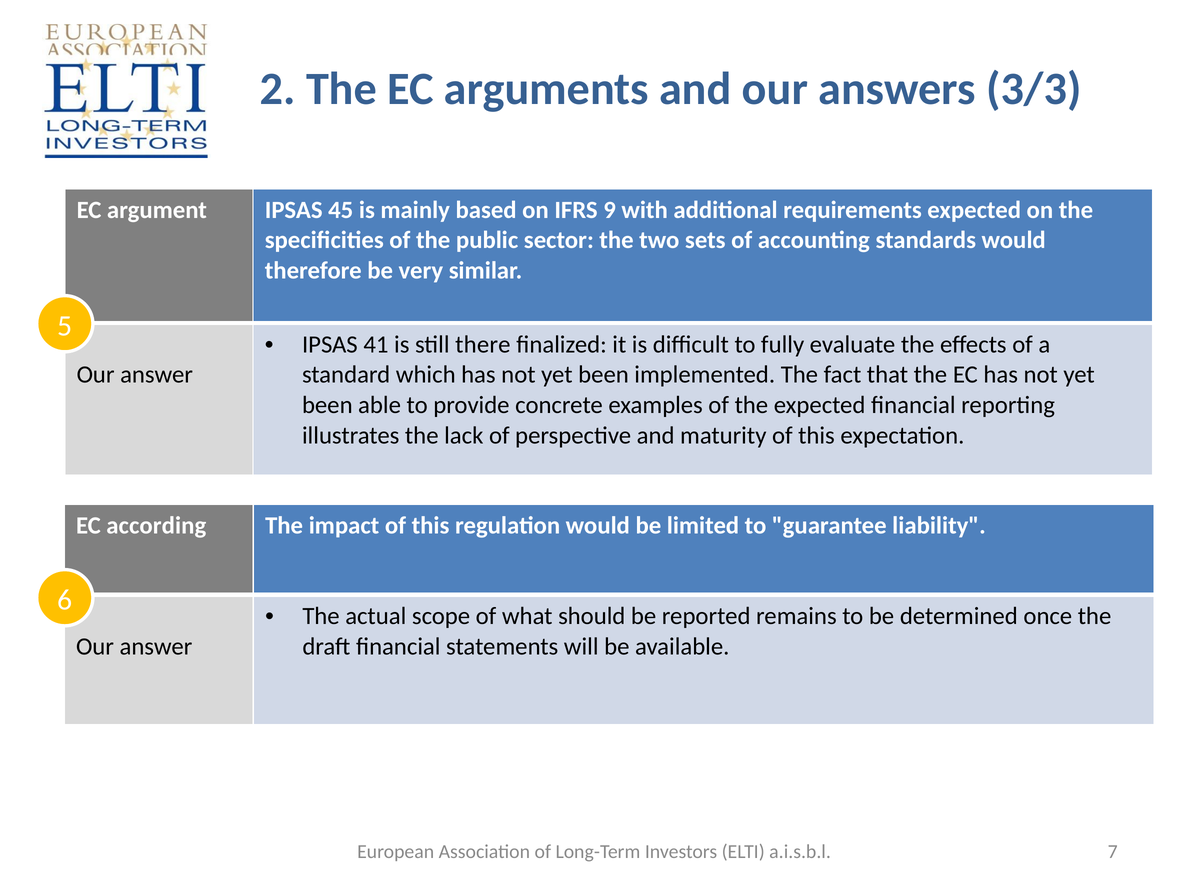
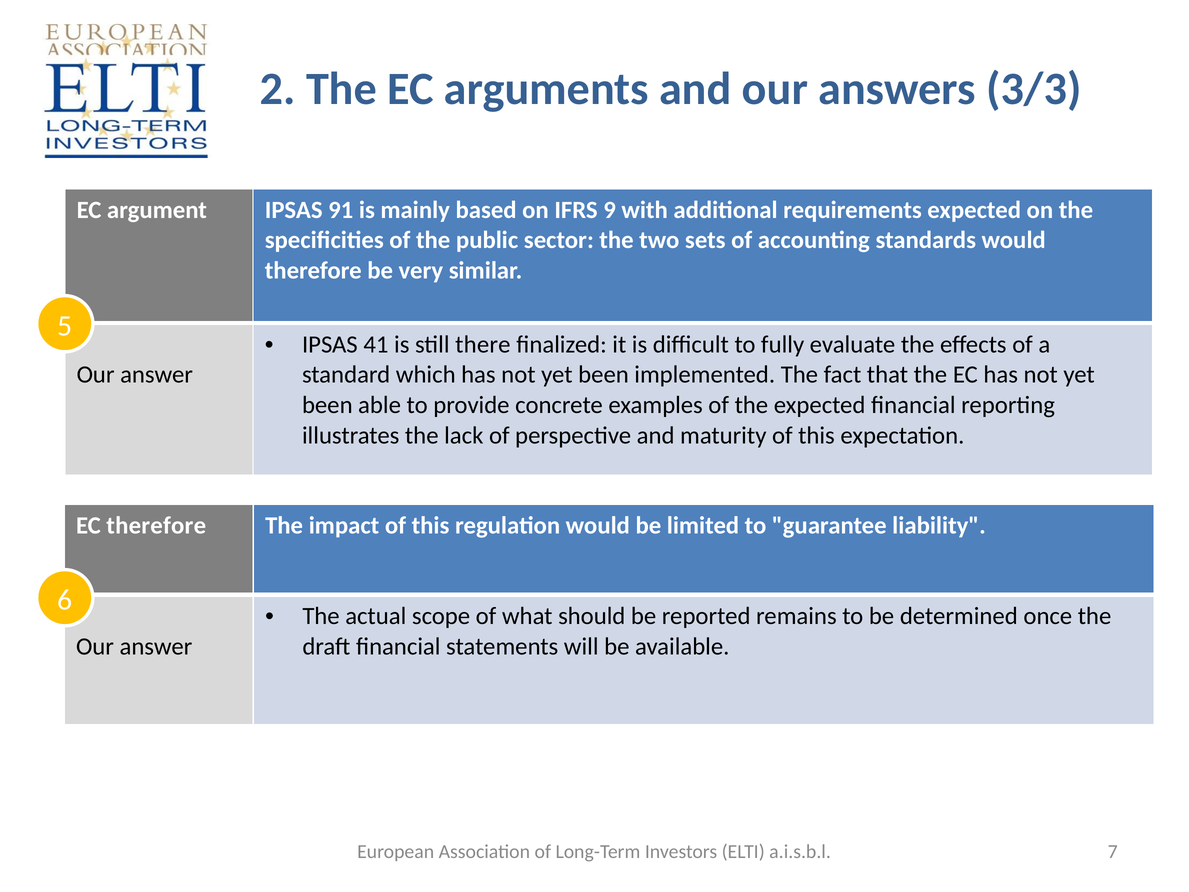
45: 45 -> 91 (341, 210)
EC according: according -> therefore (156, 525)
